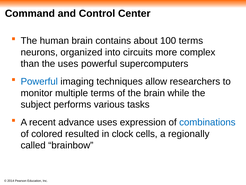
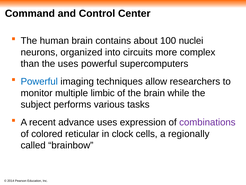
100 terms: terms -> nuclei (191, 41)
multiple terms: terms -> limbic (103, 93)
combinations colour: blue -> purple (207, 122)
resulted: resulted -> reticular (82, 134)
